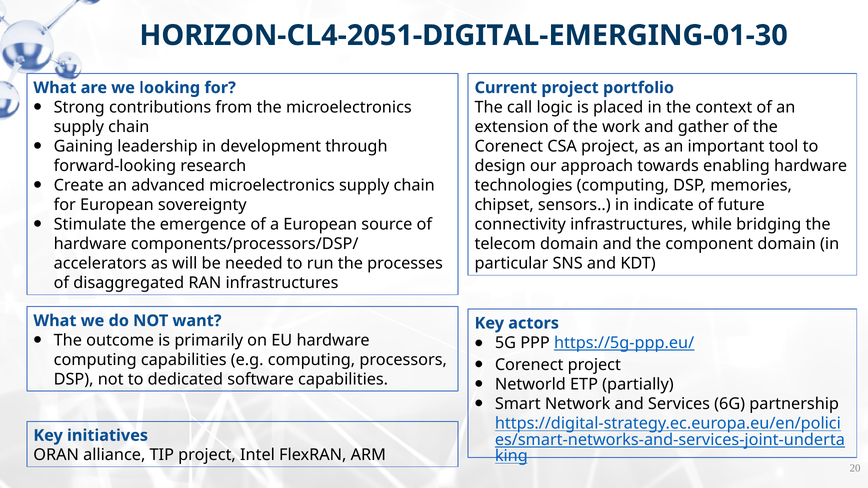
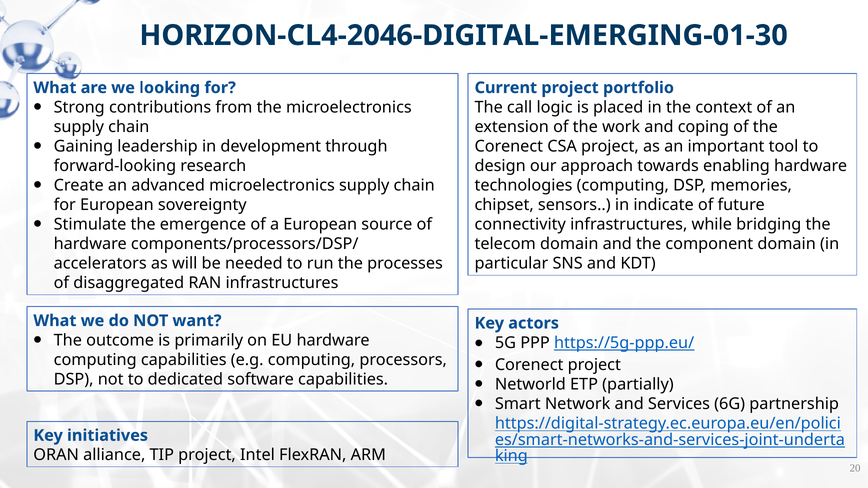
HORIZON-CL4-2051-DIGITAL-EMERGING-01-30: HORIZON-CL4-2051-DIGITAL-EMERGING-01-30 -> HORIZON-CL4-2046-DIGITAL-EMERGING-01-30 (464, 35)
gather: gather -> coping (703, 127)
